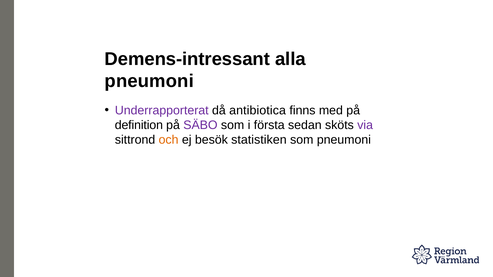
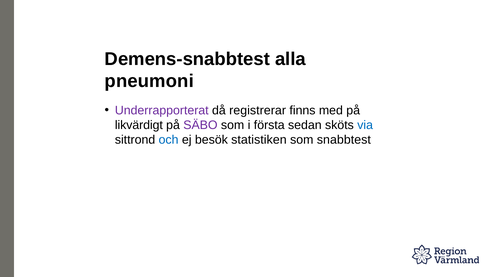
Demens-intressant: Demens-intressant -> Demens-snabbtest (187, 59)
antibiotica: antibiotica -> registrerar (258, 111)
definition: definition -> likvärdigt (139, 125)
via colour: purple -> blue (365, 125)
och colour: orange -> blue (169, 140)
som pneumoni: pneumoni -> snabbtest (344, 140)
